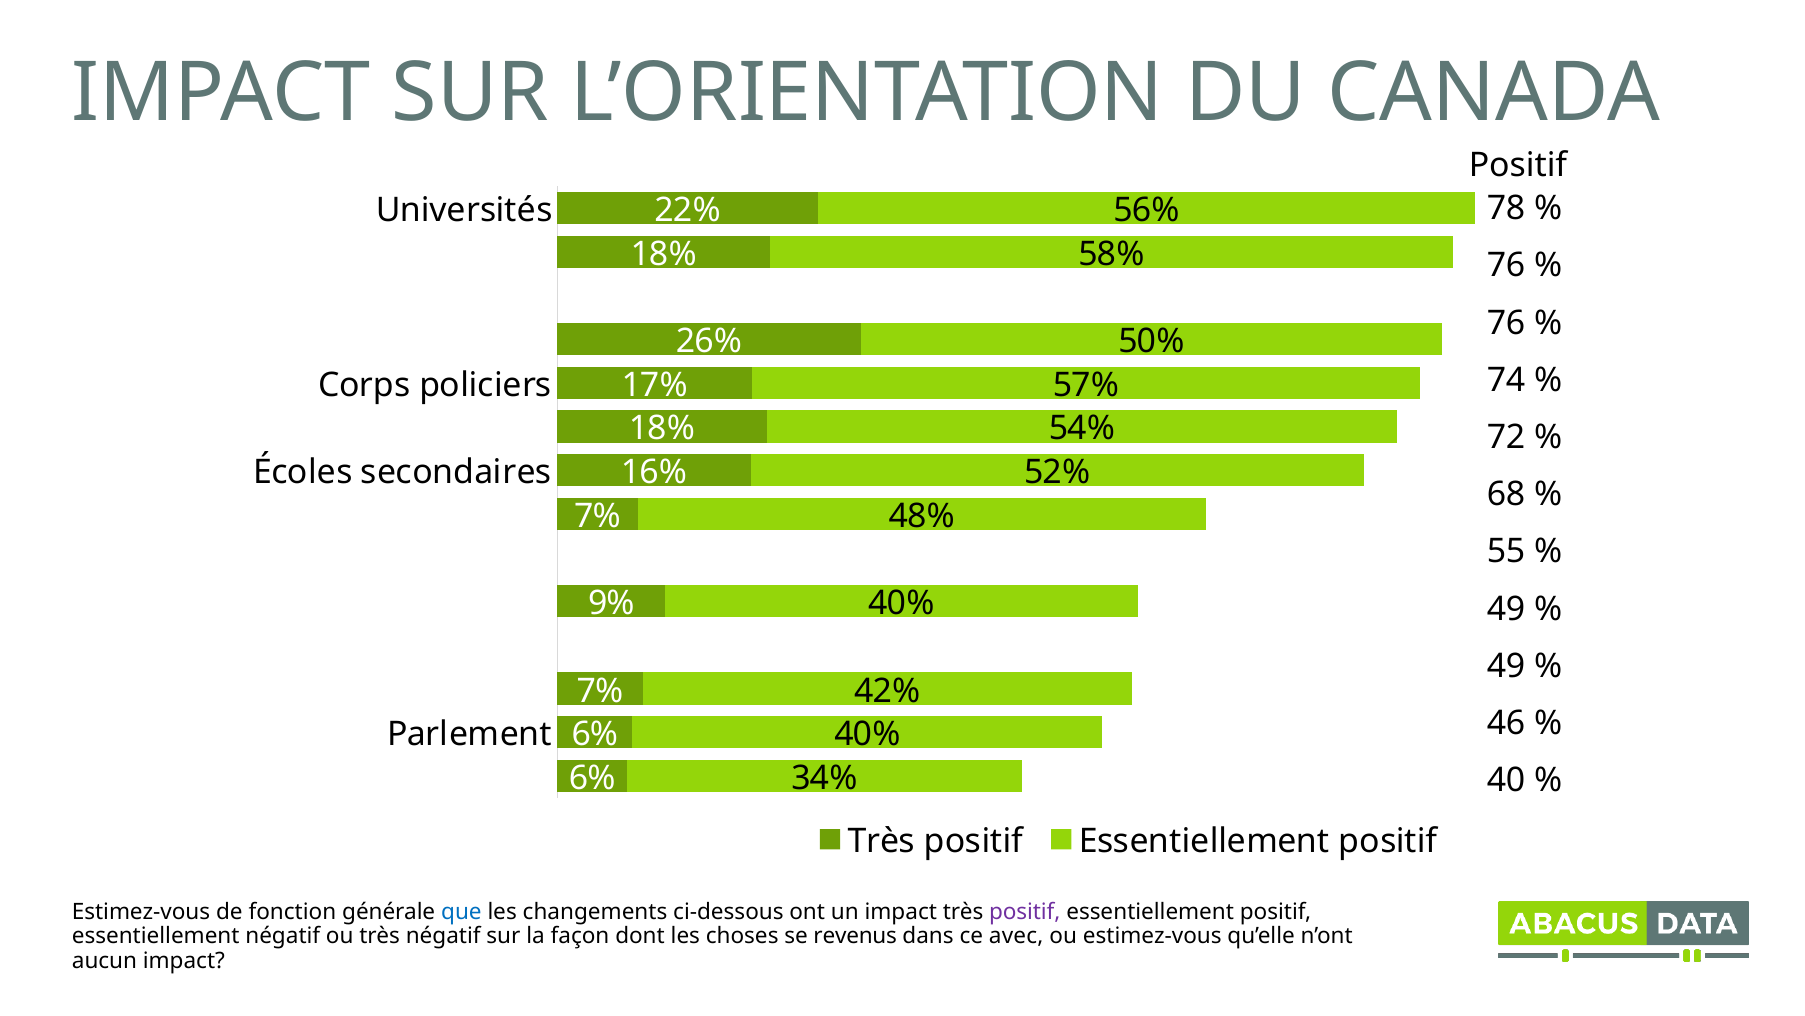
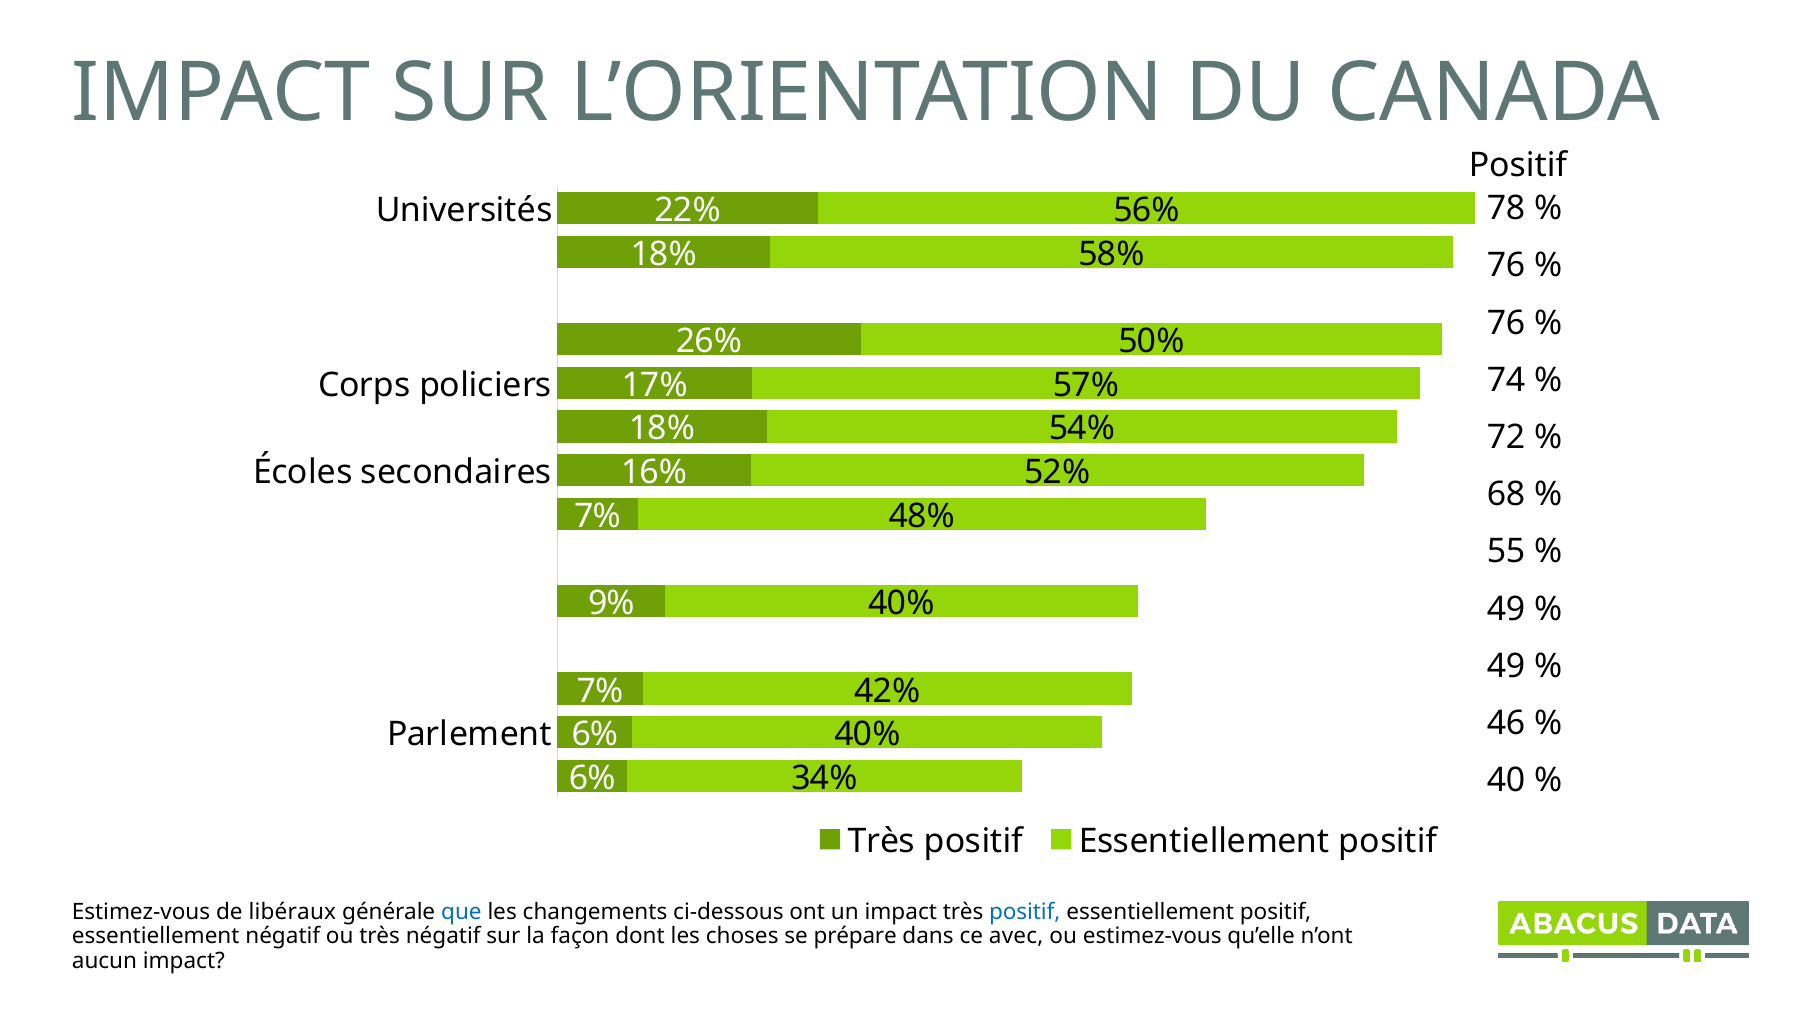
fonction: fonction -> libéraux (292, 911)
positif colour: purple -> blue (1025, 911)
revenus: revenus -> prépare (855, 936)
